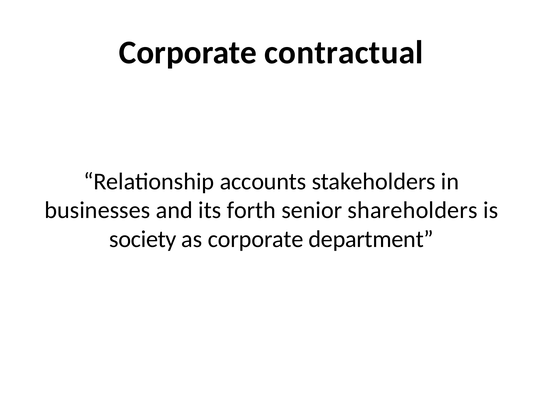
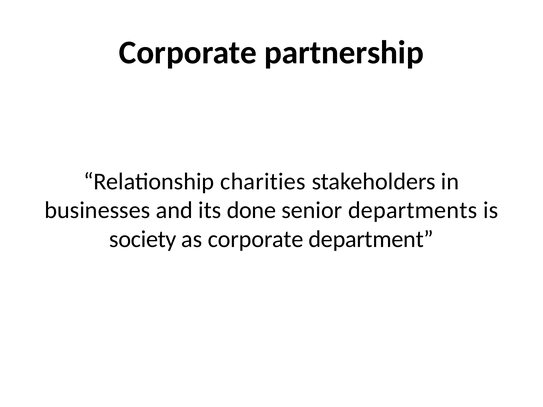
contractual: contractual -> partnership (344, 53)
accounts: accounts -> charities (263, 182)
forth: forth -> done (251, 210)
shareholders: shareholders -> departments (413, 210)
